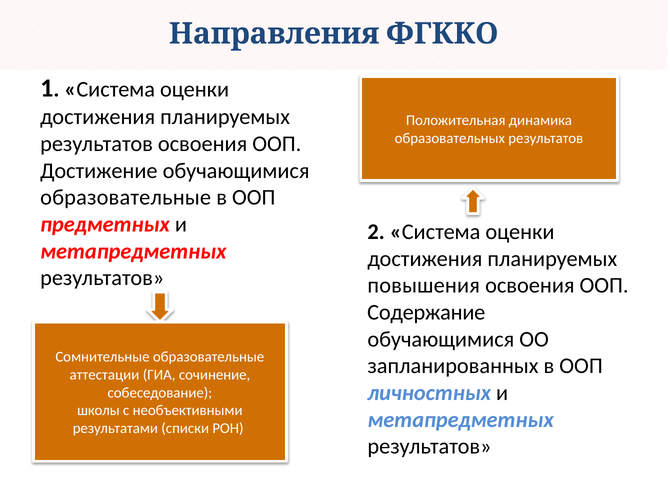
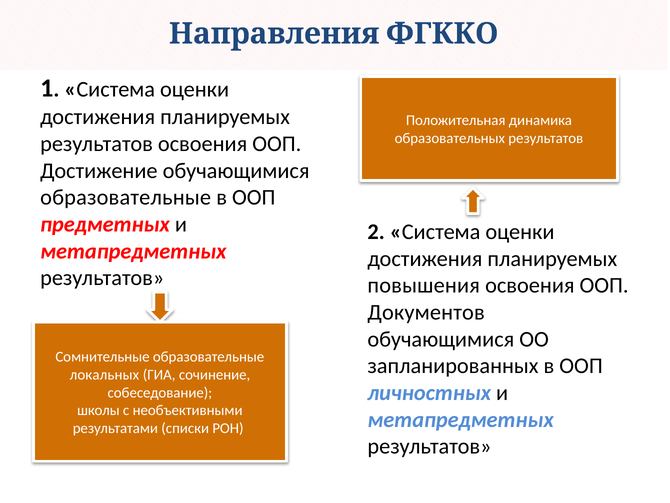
Содержание: Содержание -> Документов (426, 312)
аттестации: аттестации -> локальных (104, 374)
